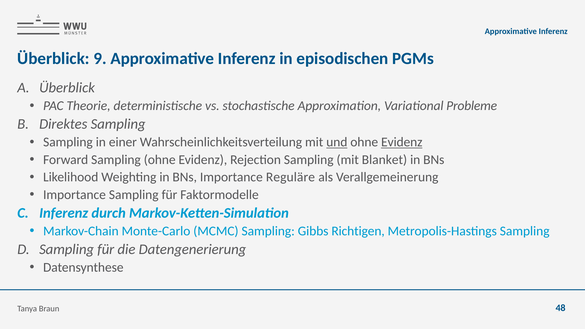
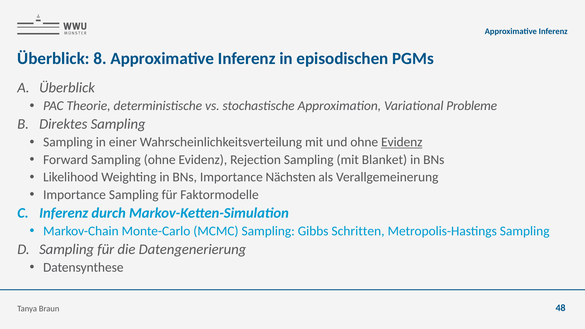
9: 9 -> 8 (100, 58)
und underline: present -> none (337, 142)
Reguläre: Reguläre -> Nächsten (291, 177)
Richtigen: Richtigen -> Schritten (358, 231)
